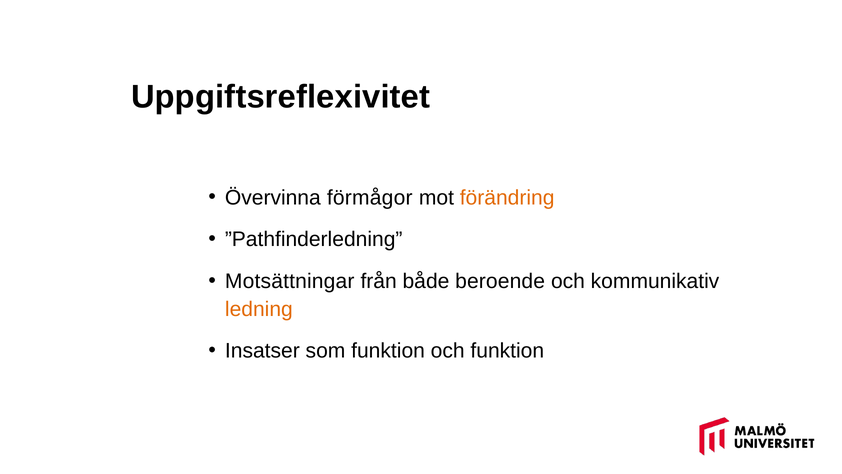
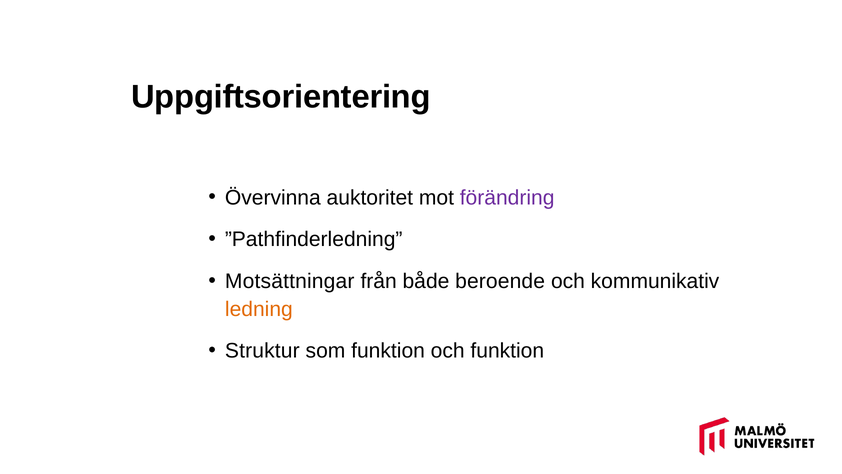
Uppgiftsreflexivitet: Uppgiftsreflexivitet -> Uppgiftsorientering (281, 97)
förmågor: förmågor -> auktoritet (370, 197)
förändring colour: orange -> purple (507, 197)
Insatser: Insatser -> Struktur (262, 351)
